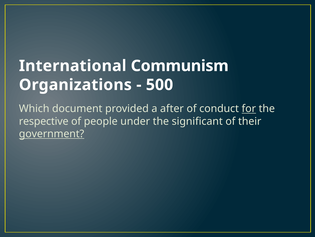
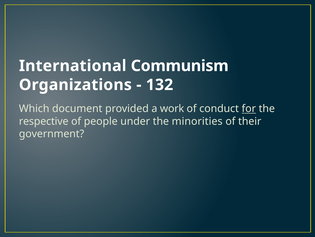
500: 500 -> 132 (160, 85)
after: after -> work (172, 108)
significant: significant -> minorities (197, 121)
government underline: present -> none (52, 134)
